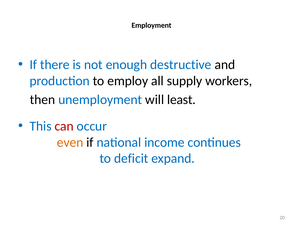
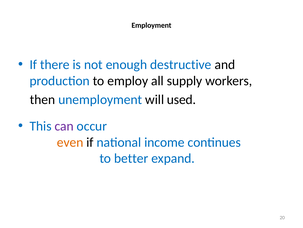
least: least -> used (181, 99)
can colour: red -> purple (64, 126)
deficit: deficit -> better (131, 158)
